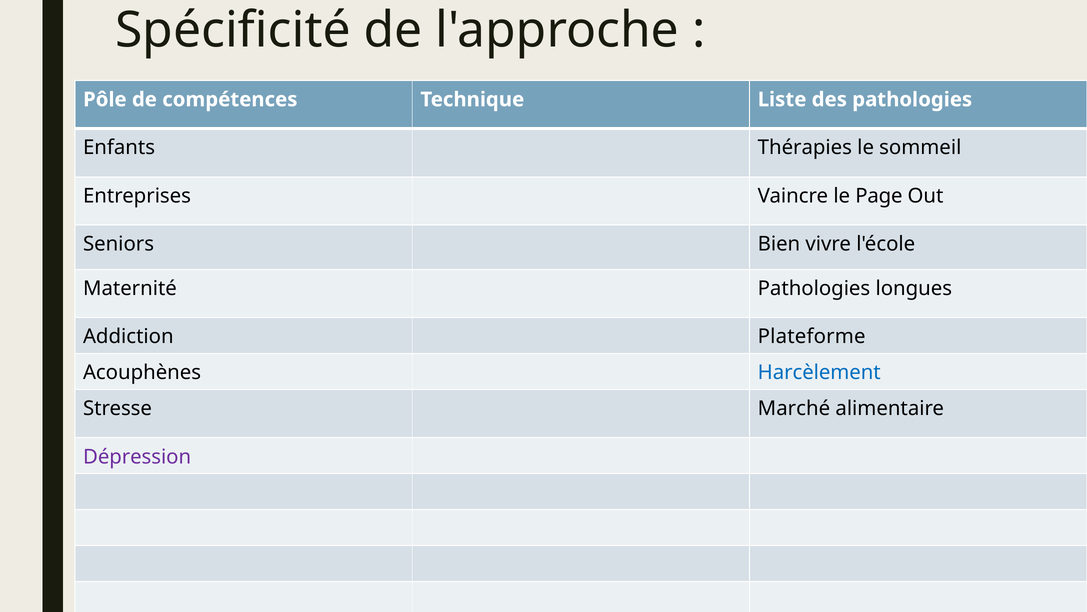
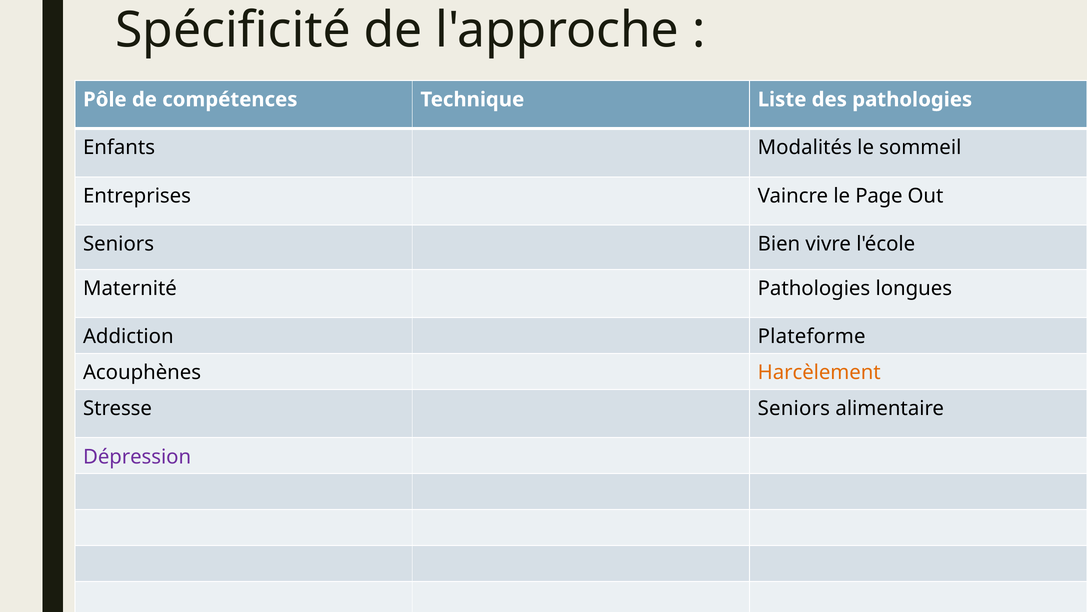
Thérapies: Thérapies -> Modalités (805, 148)
Harcèlement colour: blue -> orange (819, 372)
Stresse Marché: Marché -> Seniors (794, 408)
